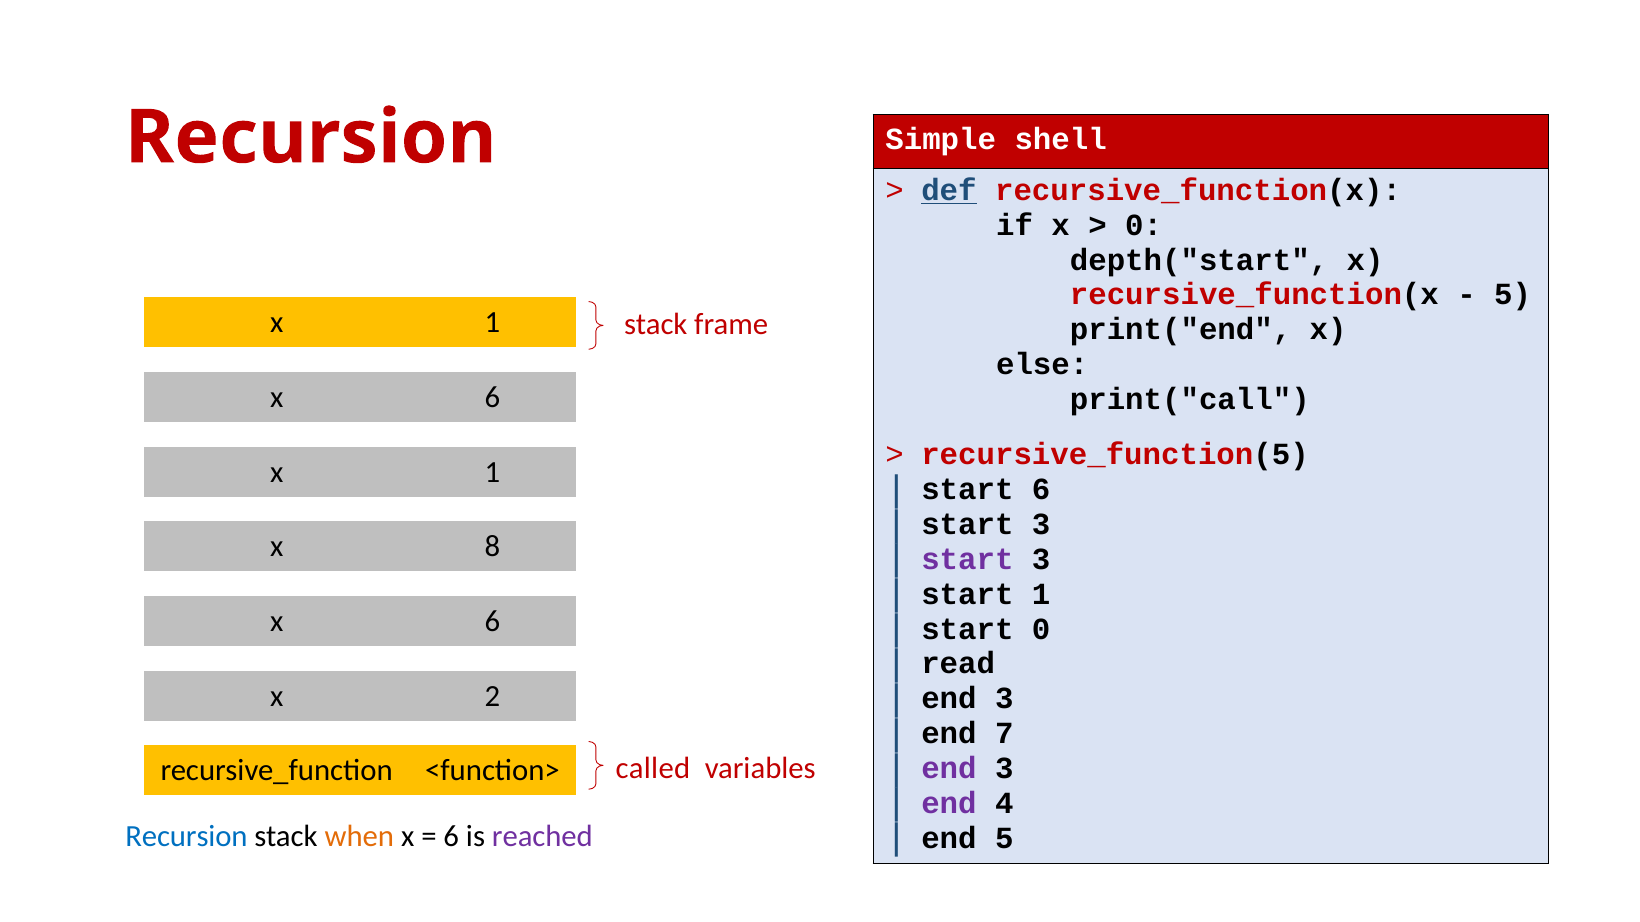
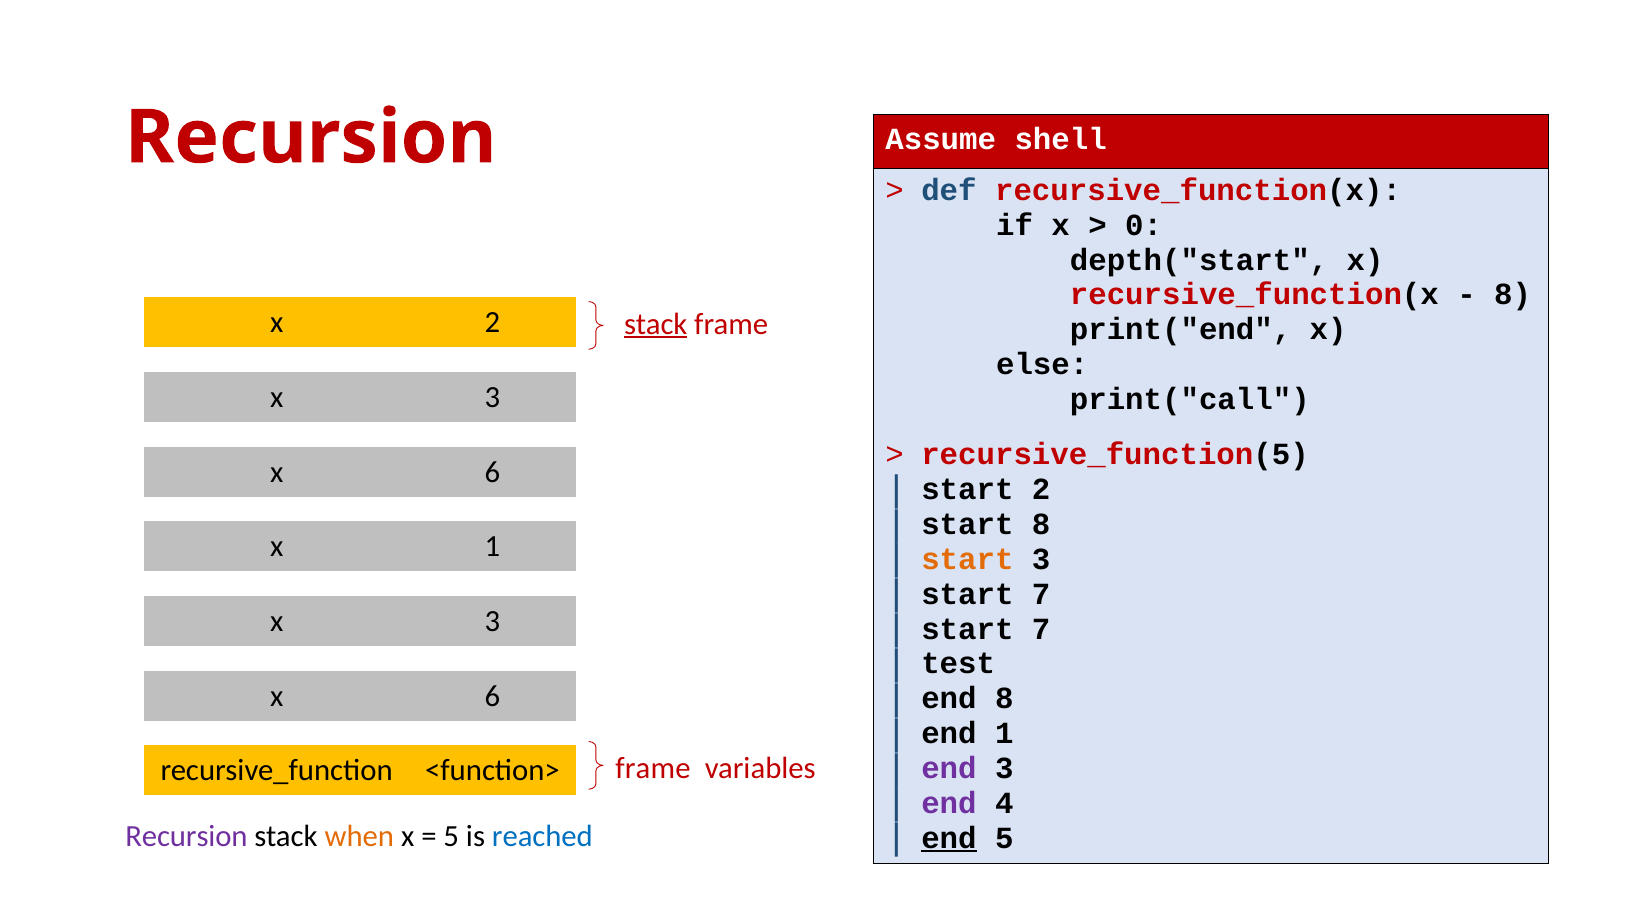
Simple: Simple -> Assume (941, 140)
def underline: present -> none (949, 190)
5: 5 -> 8 (1513, 295)
1: 1 -> 2 (492, 323)
stack underline: none -> present (656, 324)
6: 6 -> 3 (492, 398)
1: 1 -> 6 (492, 472)
start 6: 6 -> 2 (1041, 490)
3: 3 -> 8 (1041, 525)
x 8: 8 -> 1 (492, 547)
start colour: purple -> orange (967, 560)
1: 1 -> 7 (1041, 594)
6: 6 -> 3 (492, 622)
0: 0 -> 7 (1041, 629)
read: read -> test (958, 664)
2: 2 -> 6 (492, 696)
3: 3 -> 8 (1004, 699)
end 7: 7 -> 1 (1004, 734)
<function> called: called -> frame (653, 769)
Recursion colour: blue -> purple (186, 837)
6: 6 -> 5 (451, 837)
reached colour: purple -> blue (542, 837)
end underline: none -> present (949, 838)
